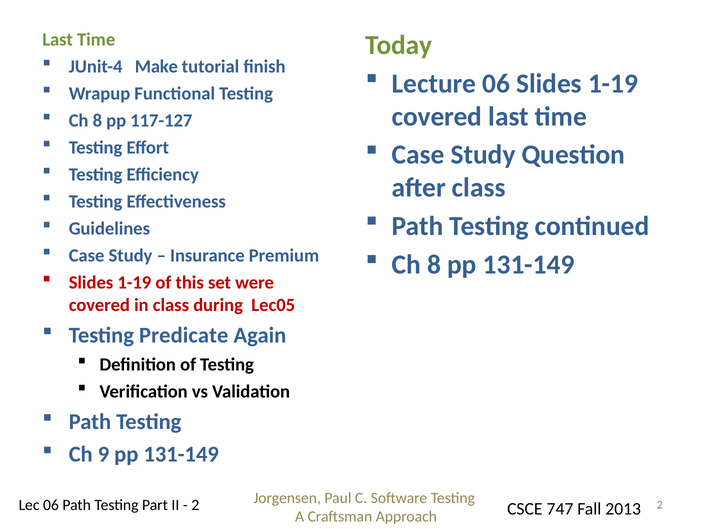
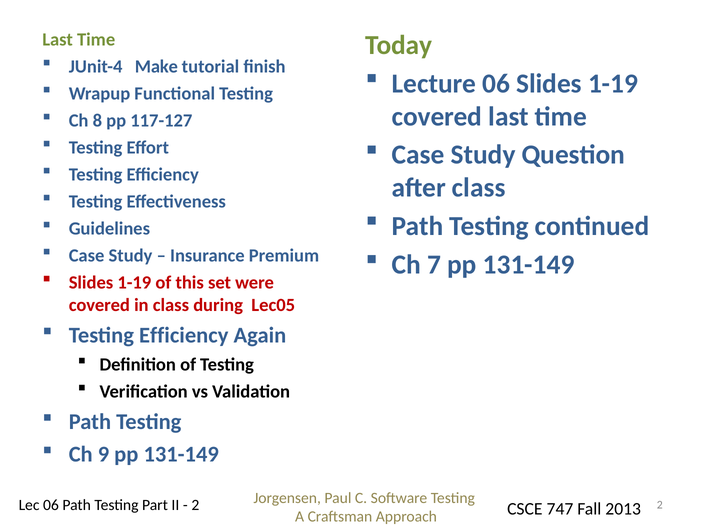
8: 8 -> 7 (434, 264)
Predicate: Predicate -> Efficiency (184, 335)
